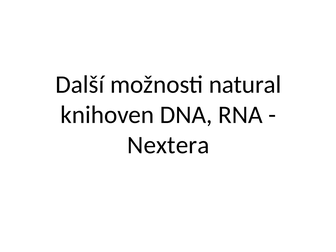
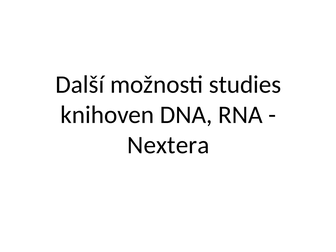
natural: natural -> studies (245, 84)
